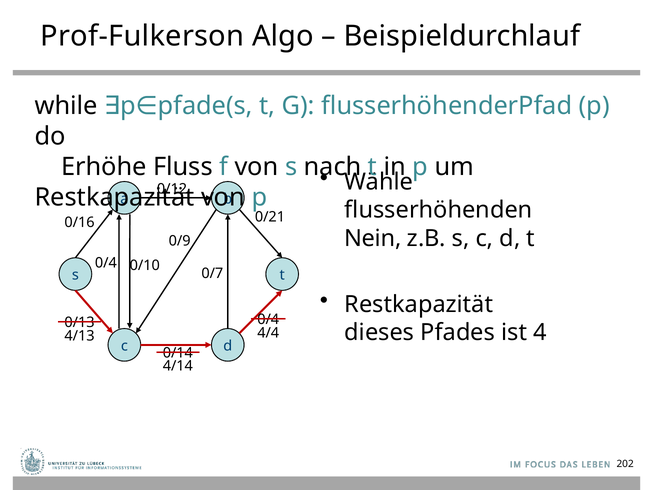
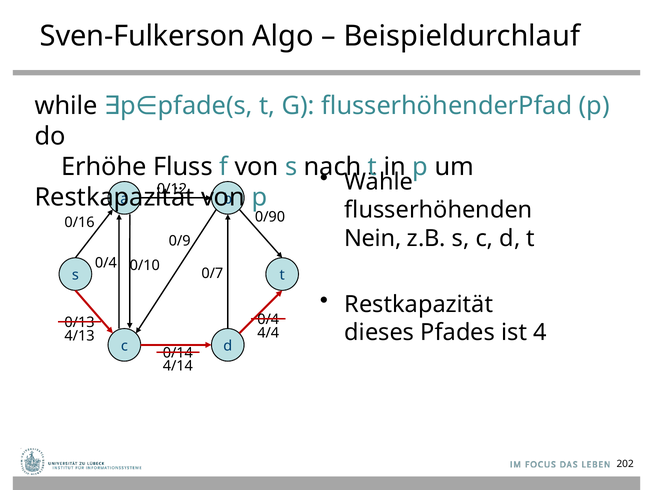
Prof-Fulkerson: Prof-Fulkerson -> Sven-Fulkerson (143, 36)
0/21: 0/21 -> 0/90 (270, 217)
